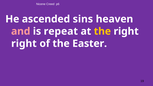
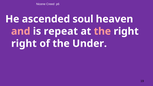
sins: sins -> soul (83, 19)
the colour: yellow -> pink (102, 31)
Easter: Easter -> Under (90, 44)
